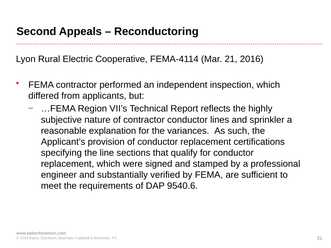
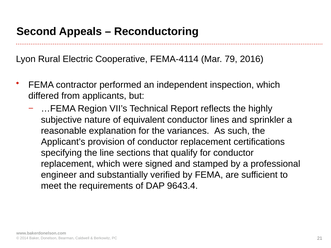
Mar 21: 21 -> 79 (231, 59)
of contractor: contractor -> equivalent (144, 120)
9540.6: 9540.6 -> 9643.4 (182, 186)
